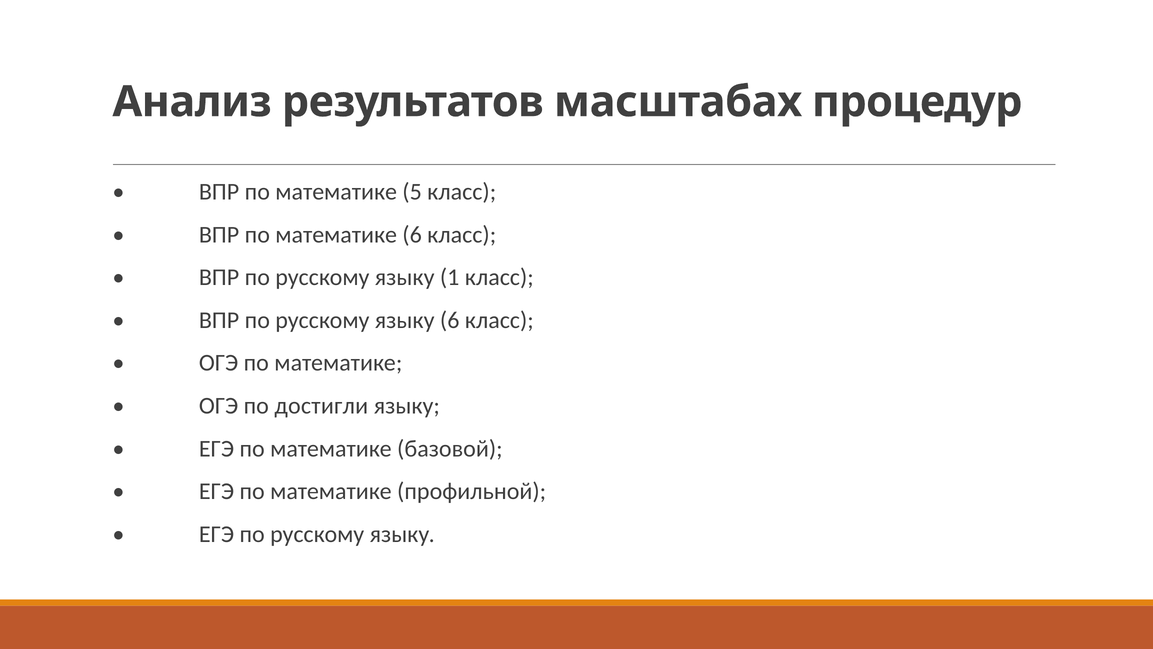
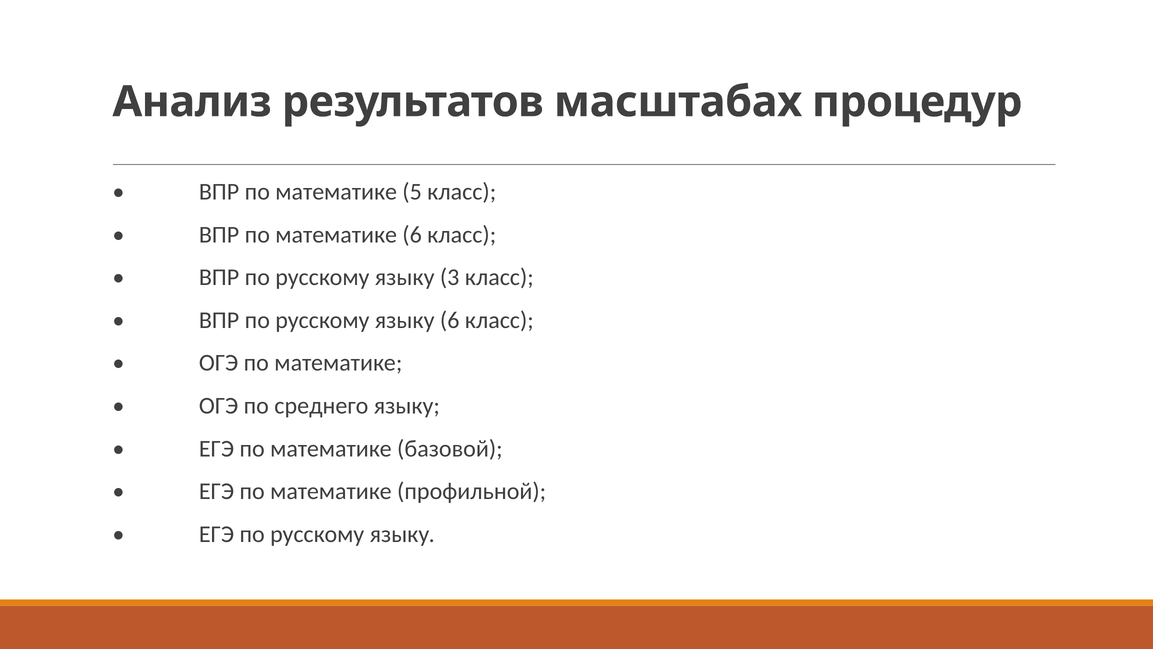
1: 1 -> 3 (450, 277)
достигли: достигли -> среднего (321, 406)
